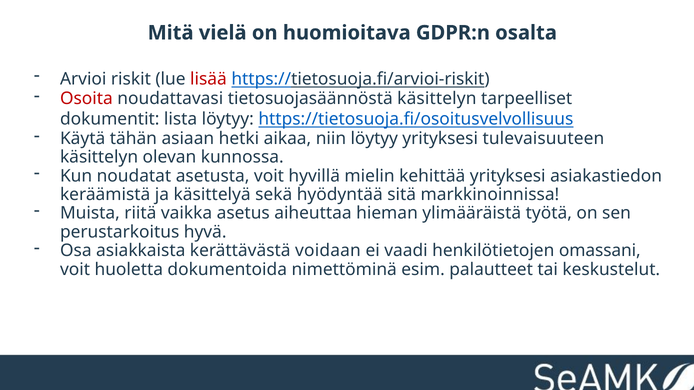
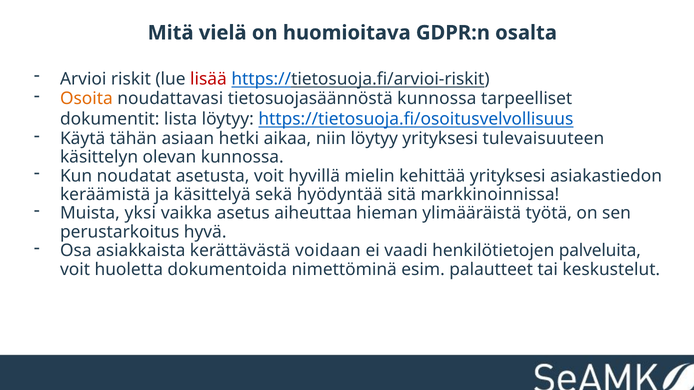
Osoita colour: red -> orange (86, 98)
tietosuojasäännöstä käsittelyn: käsittelyn -> kunnossa (437, 98)
riitä: riitä -> yksi (140, 213)
omassani: omassani -> palveluita (600, 251)
